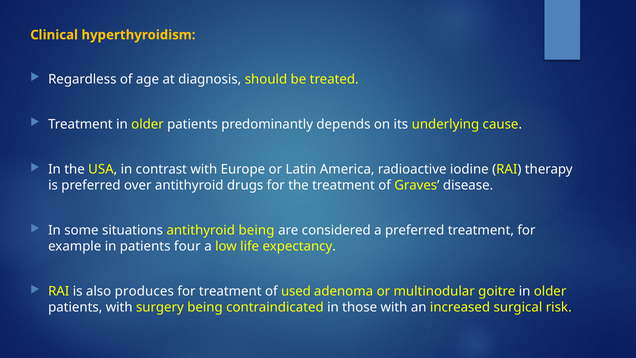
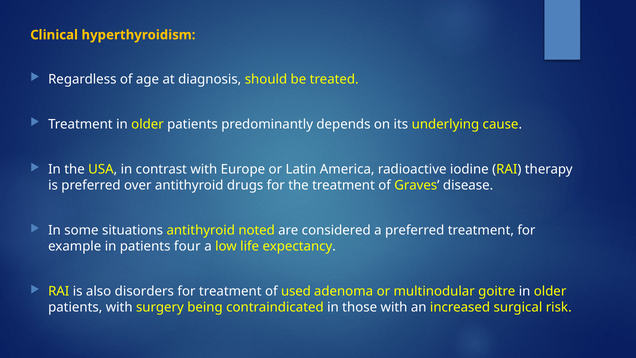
antithyroid being: being -> noted (257, 230)
produces: produces -> disorders (144, 291)
